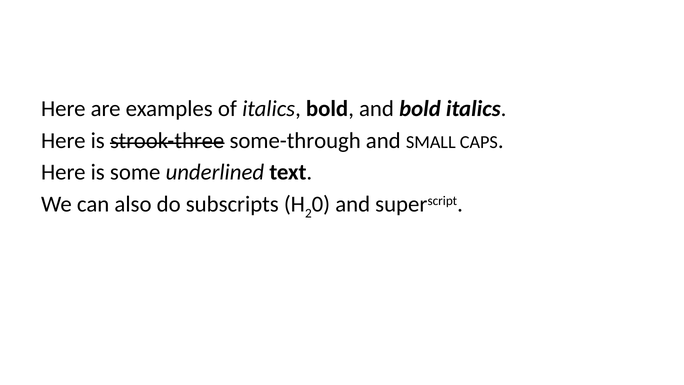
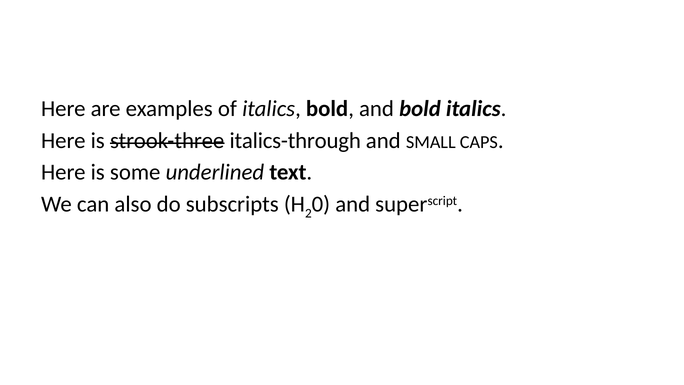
some-through: some-through -> italics-through (295, 140)
